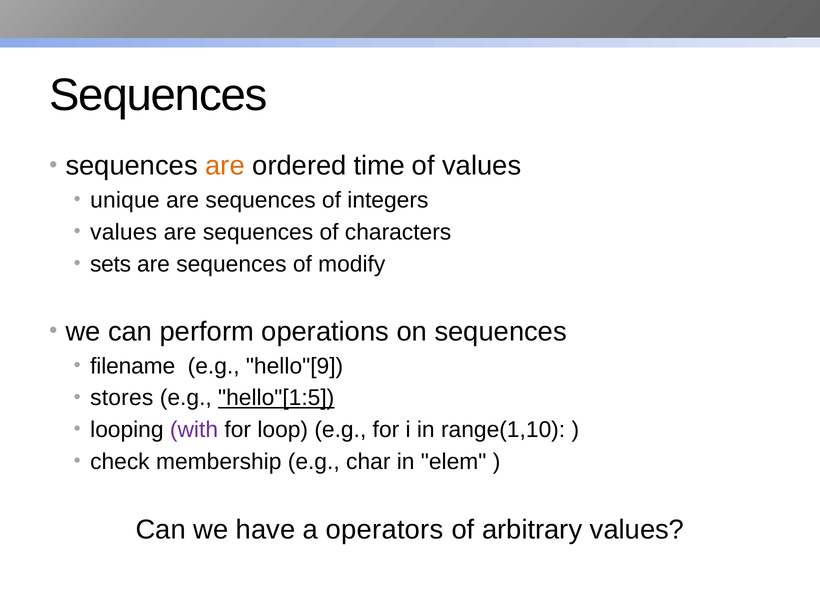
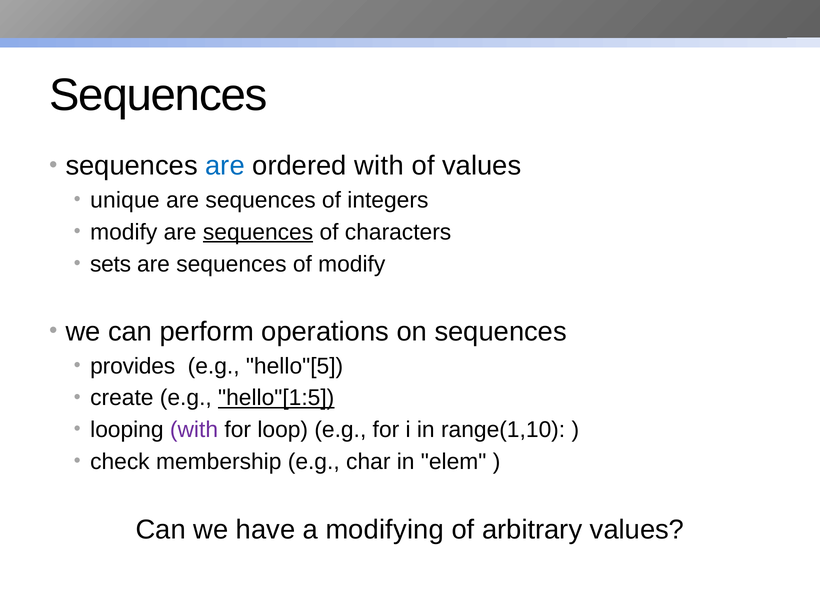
are colour: orange -> blue (225, 166)
ordered time: time -> with (379, 166)
values: values -> modify (124, 232)
sequences underline: none -> present (258, 232)
filename: filename -> provides (133, 366)
hello"[9: hello"[9 -> hello"[5 (295, 366)
stores: stores -> create (122, 398)
operators: operators -> modifying (385, 529)
